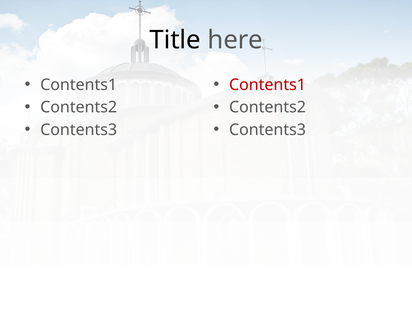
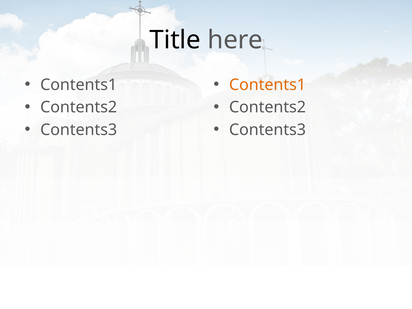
Contents1 colour: red -> orange (267, 85)
